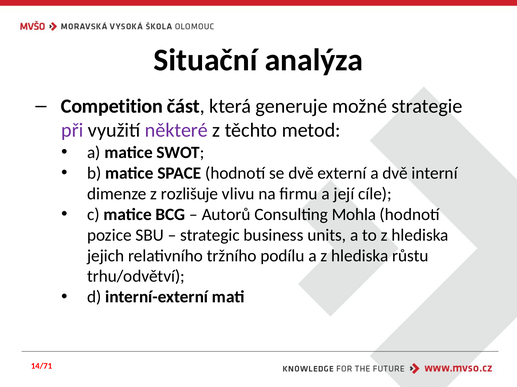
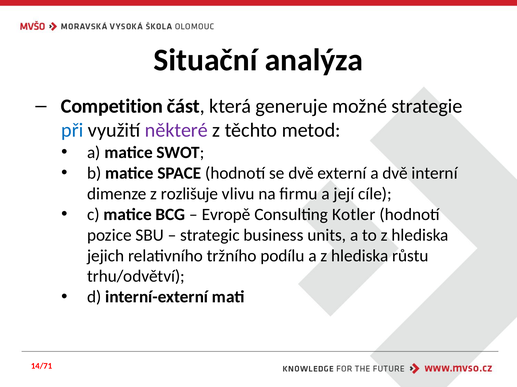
při colour: purple -> blue (72, 131)
Autorů: Autorů -> Evropě (226, 215)
Mohla: Mohla -> Kotler (354, 215)
